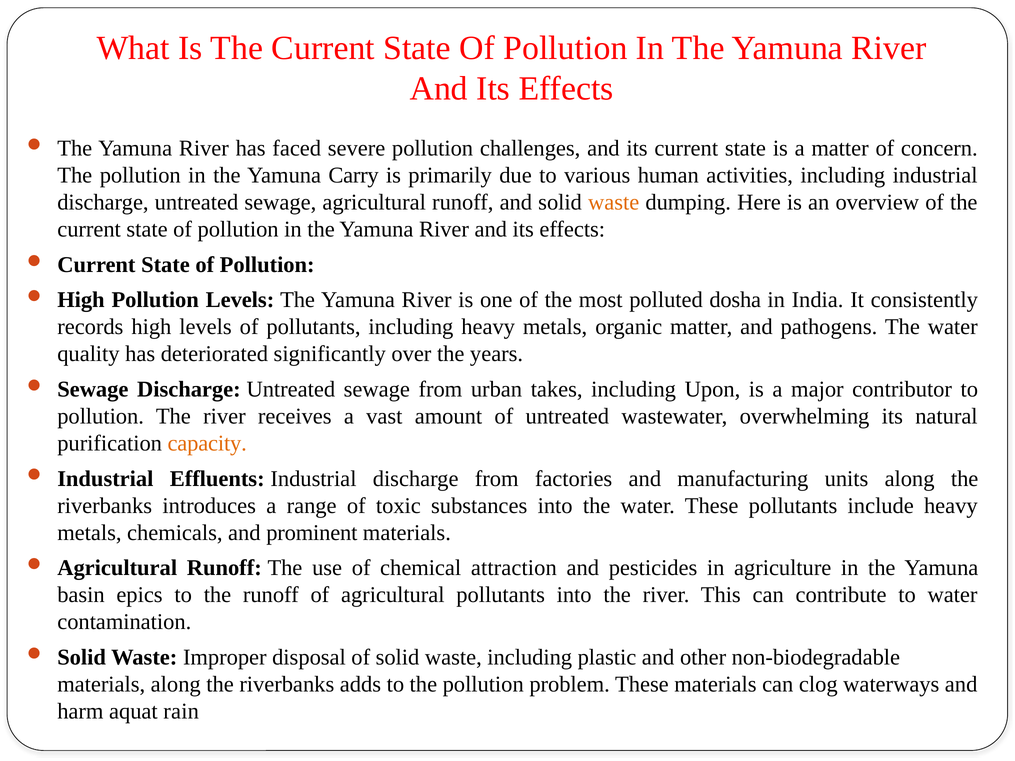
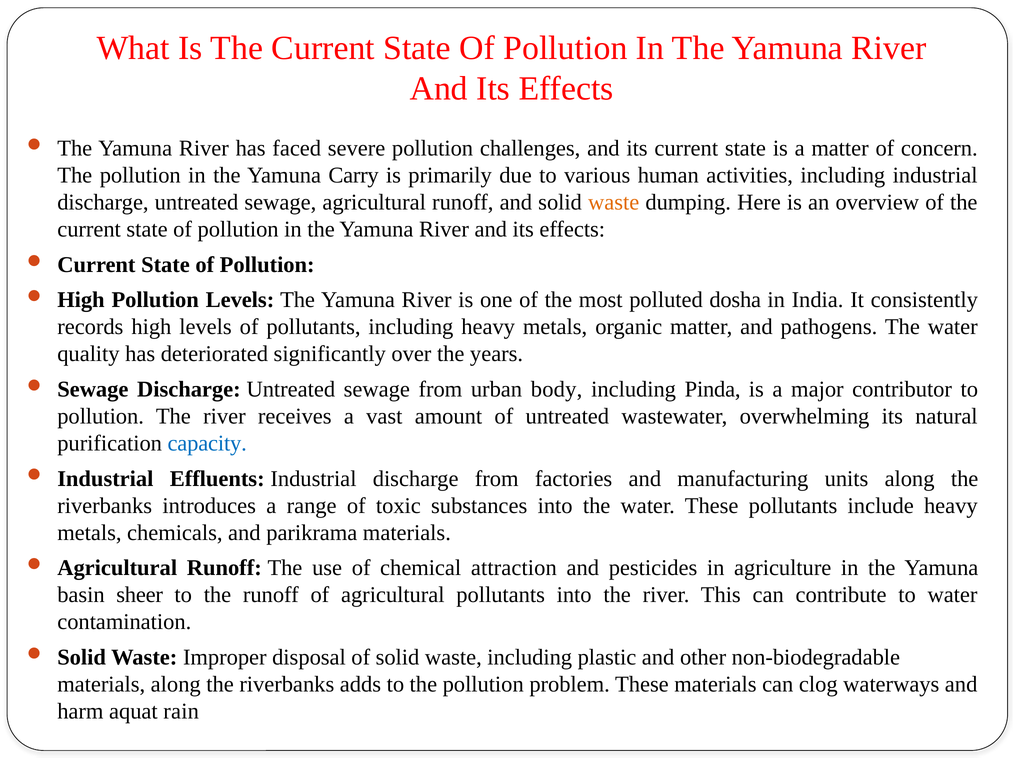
takes: takes -> body (557, 389)
Upon: Upon -> Pinda (713, 389)
capacity colour: orange -> blue (207, 443)
prominent: prominent -> parikrama (312, 533)
epics: epics -> sheer (140, 595)
